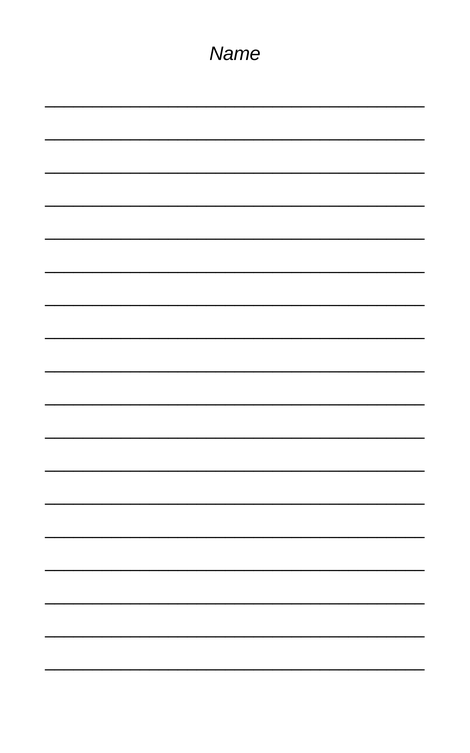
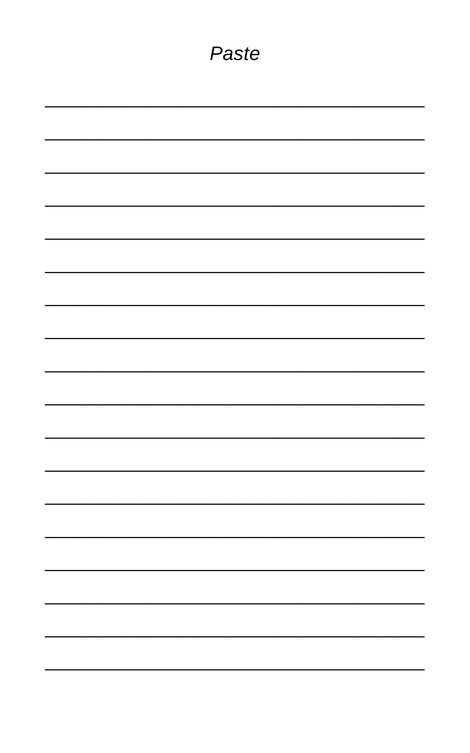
Name: Name -> Paste (235, 54)
